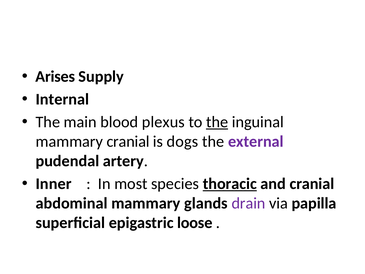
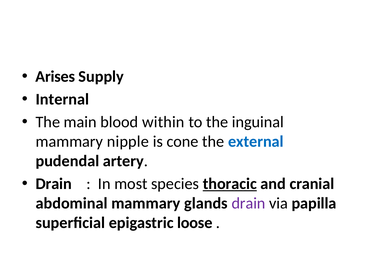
plexus: plexus -> within (163, 122)
the underline: present -> none (217, 122)
mammary cranial: cranial -> nipple (128, 141)
dogs: dogs -> cone (183, 141)
external colour: purple -> blue (256, 141)
Inner: Inner -> Drain (54, 184)
